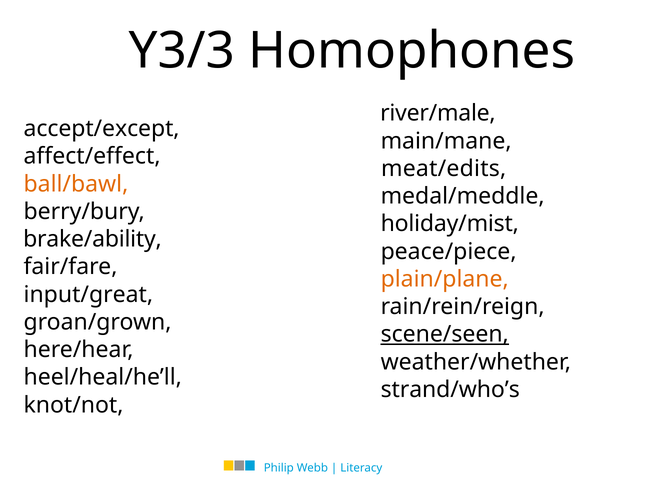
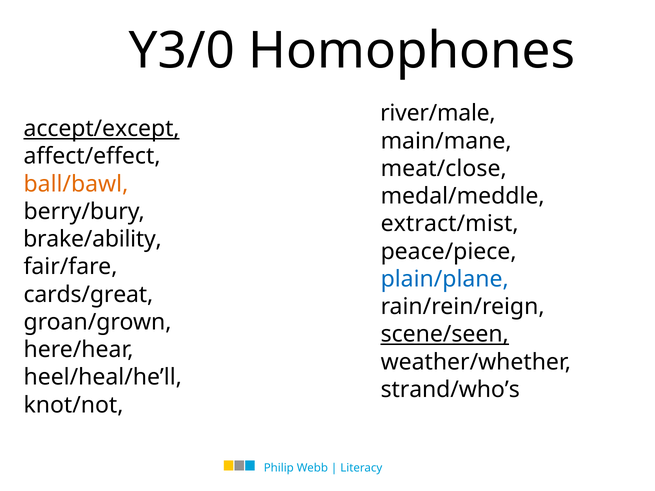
Y3/3: Y3/3 -> Y3/0 (182, 51)
accept/except underline: none -> present (102, 129)
meat/edits: meat/edits -> meat/close (444, 169)
holiday/mist: holiday/mist -> extract/mist (450, 224)
plain/plane colour: orange -> blue (445, 279)
input/great: input/great -> cards/great (88, 295)
